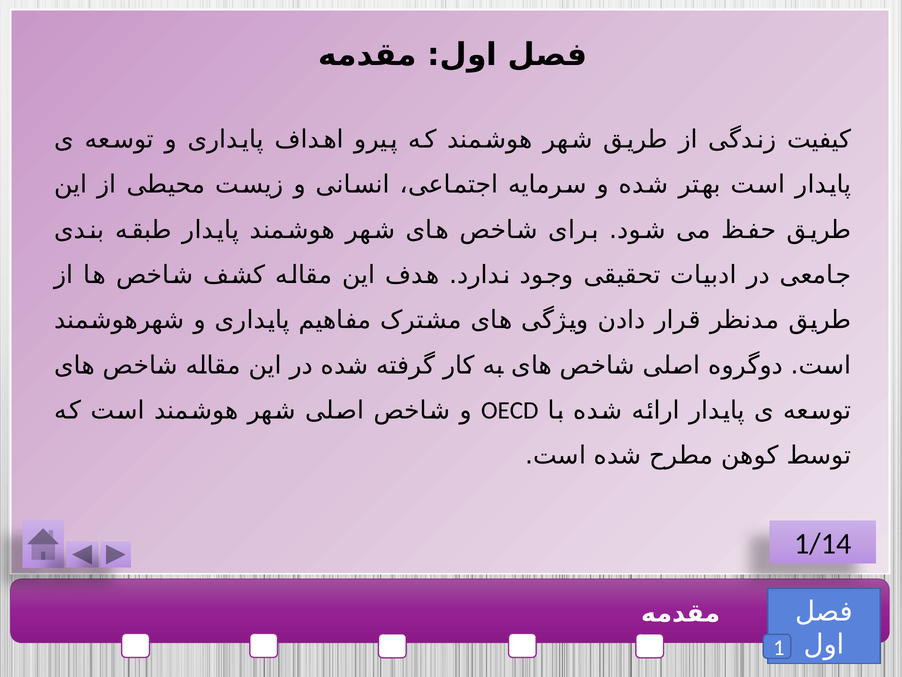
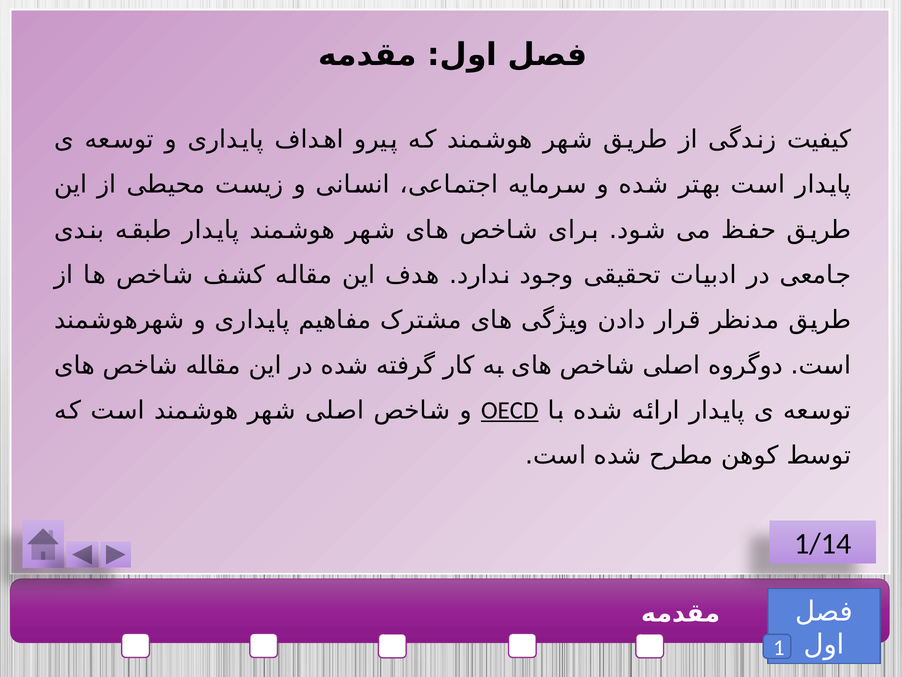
OECD underline: none -> present (510, 410)
